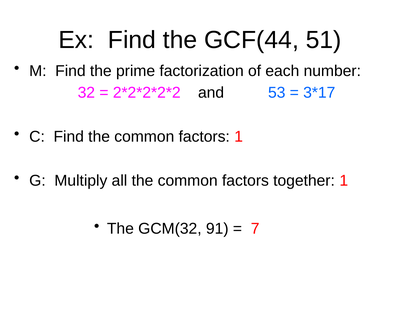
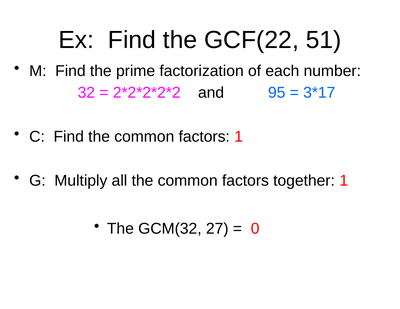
GCF(44: GCF(44 -> GCF(22 (251, 40)
53: 53 -> 95 (277, 93)
91: 91 -> 27 (217, 229)
7: 7 -> 0 (255, 229)
